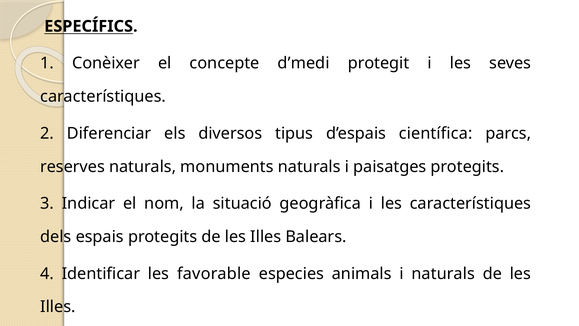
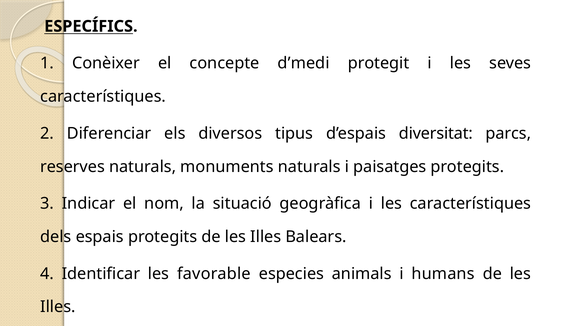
científica: científica -> diversitat (436, 133)
i naturals: naturals -> humans (443, 273)
